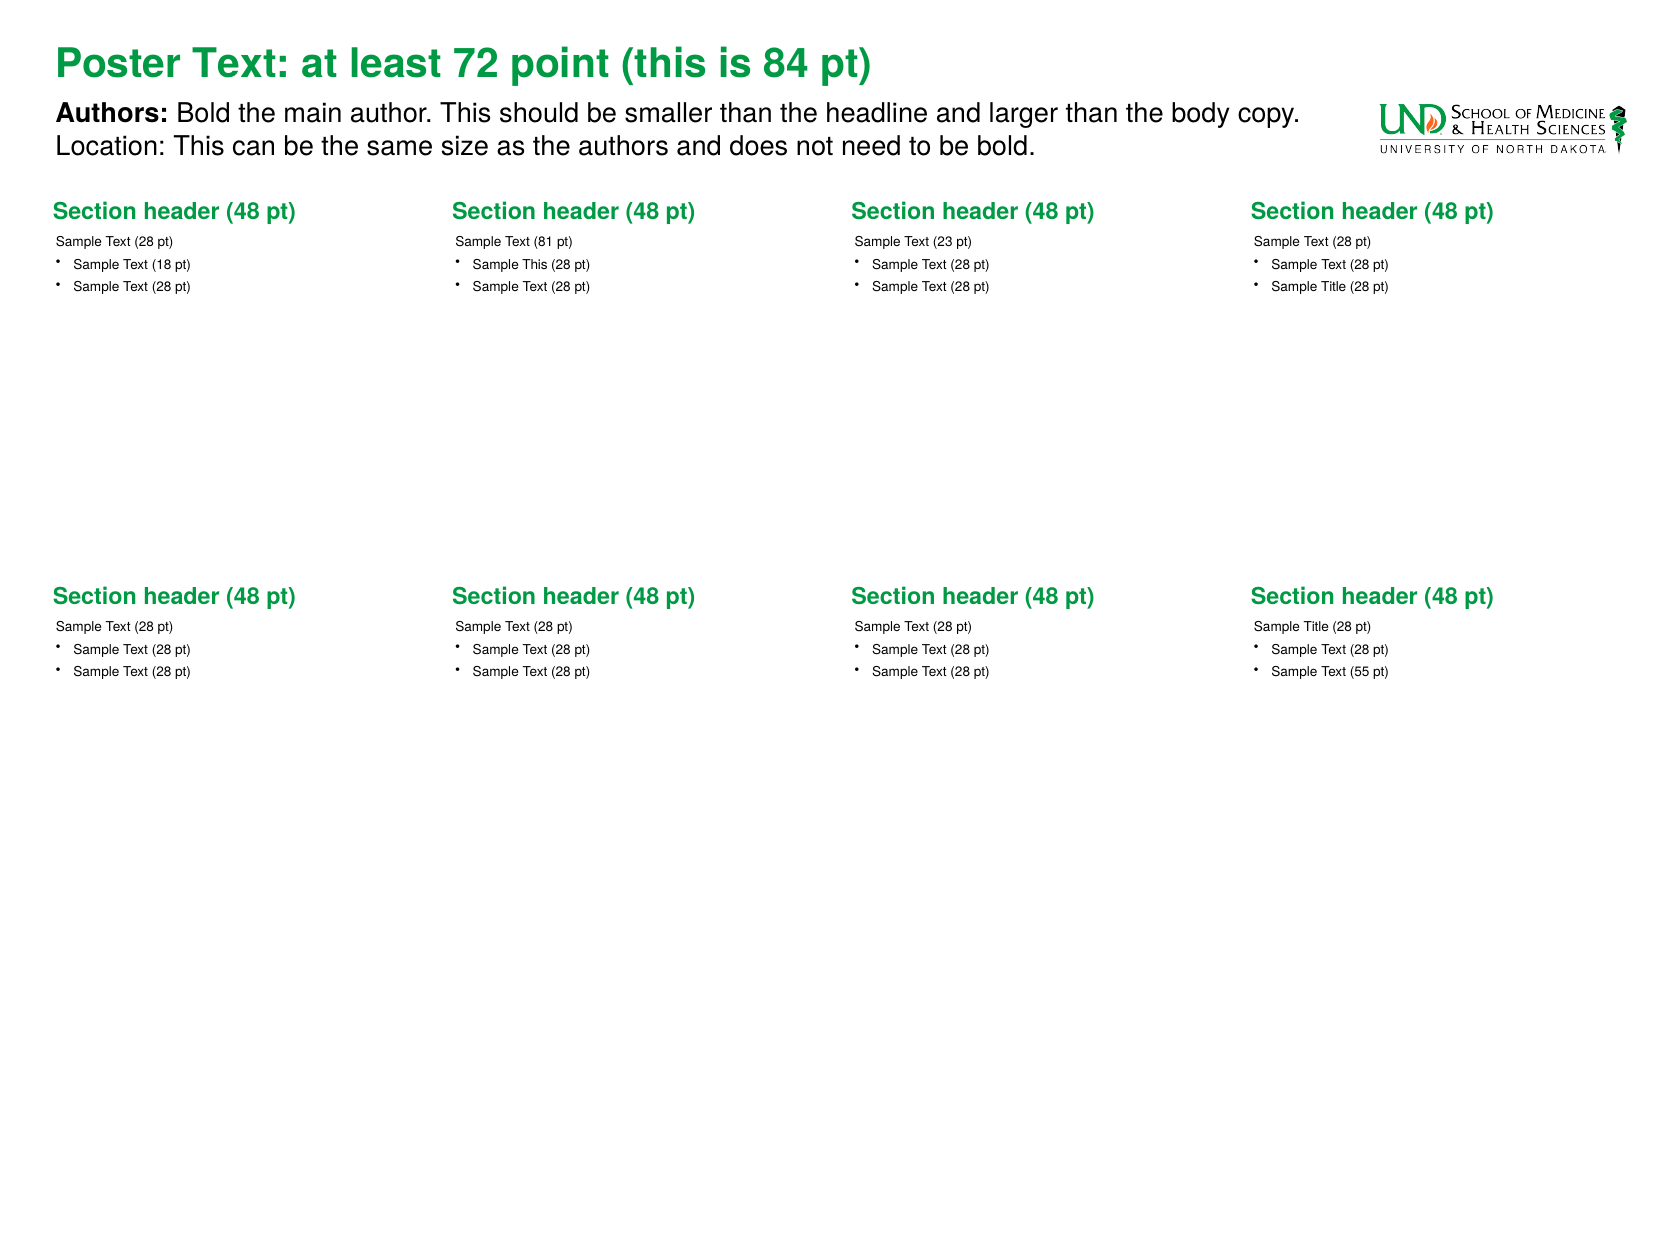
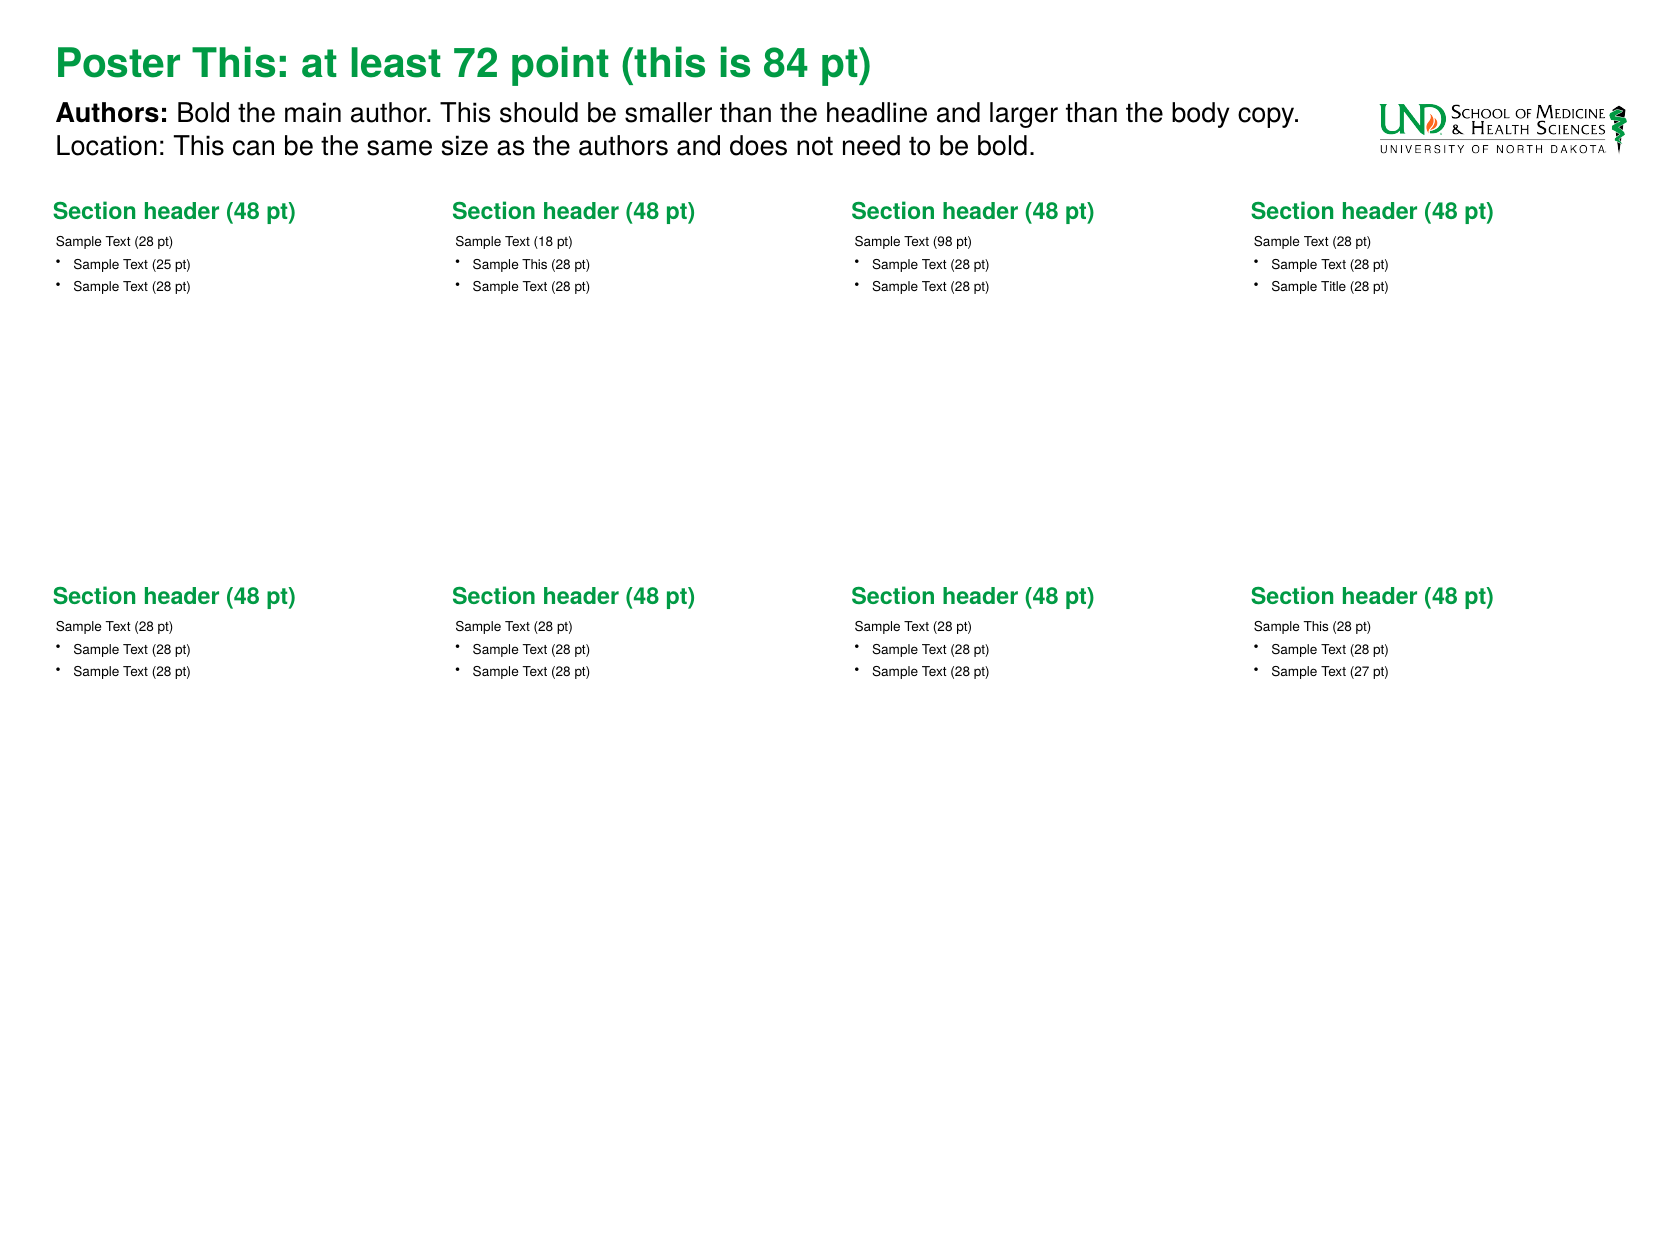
Poster Text: Text -> This (242, 64)
81: 81 -> 18 (543, 242)
23: 23 -> 98 (943, 242)
18: 18 -> 25 (162, 265)
Title: Title -> This (1316, 628)
55: 55 -> 27 (1360, 672)
